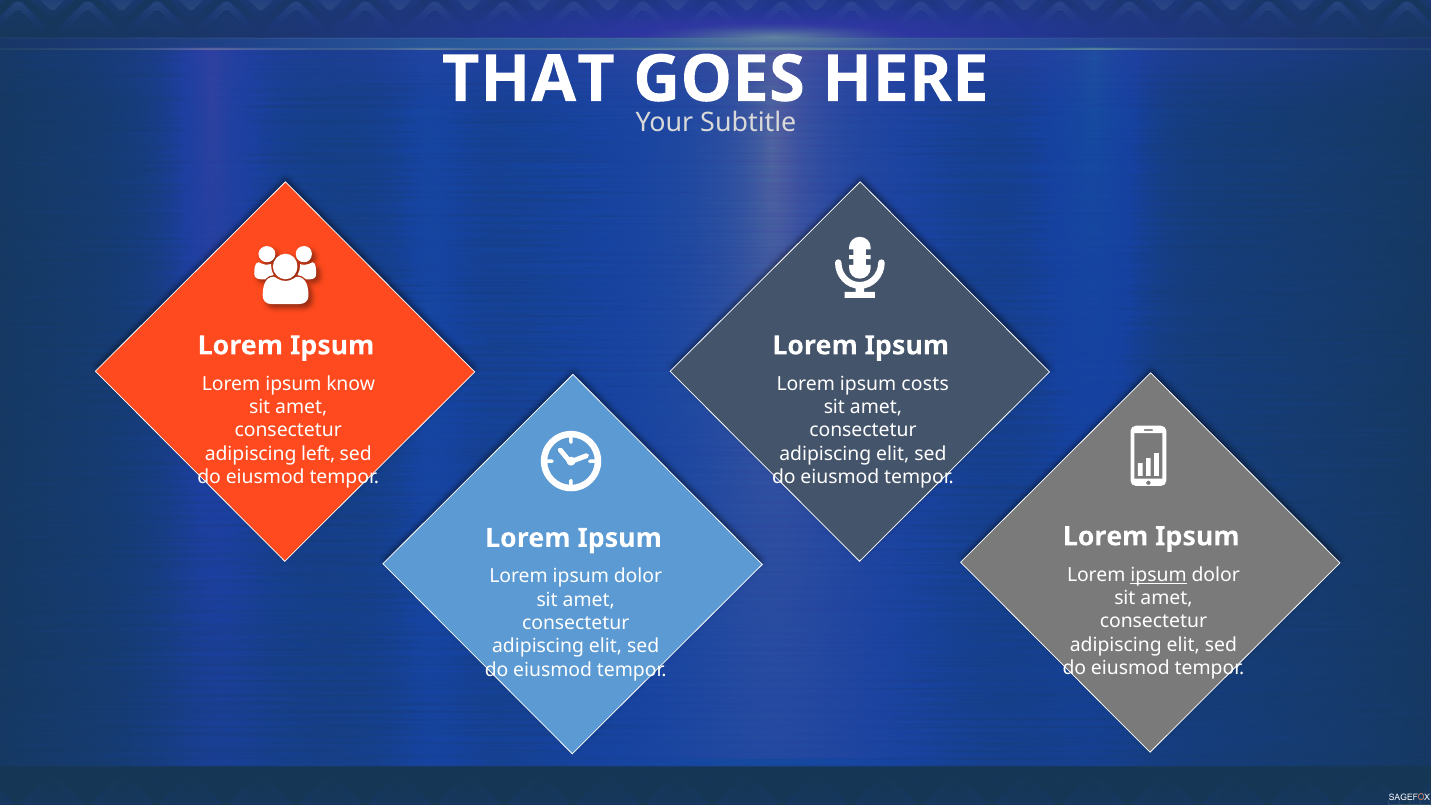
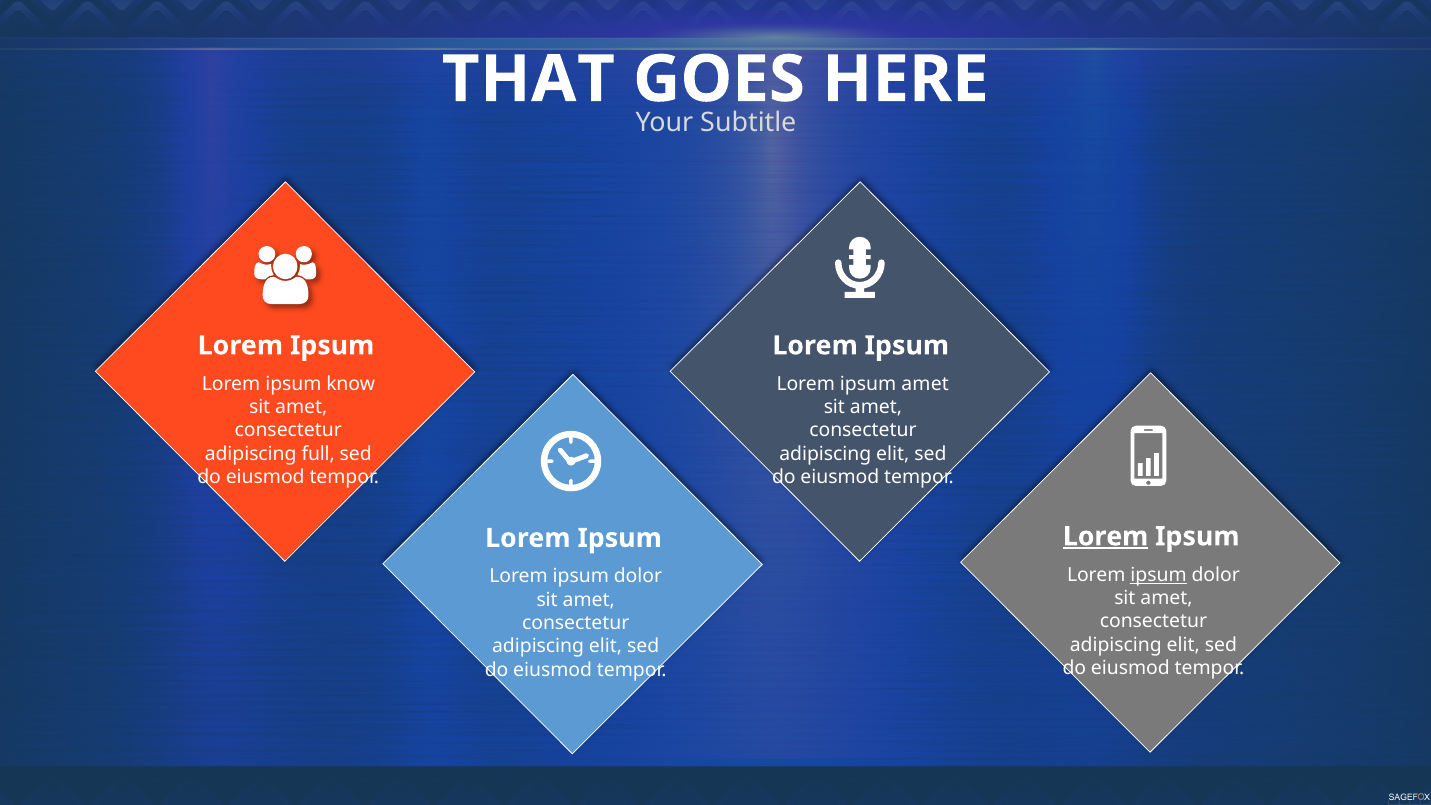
ipsum costs: costs -> amet (925, 384)
left: left -> full (318, 454)
Lorem underline: none -> present (1106, 536)
